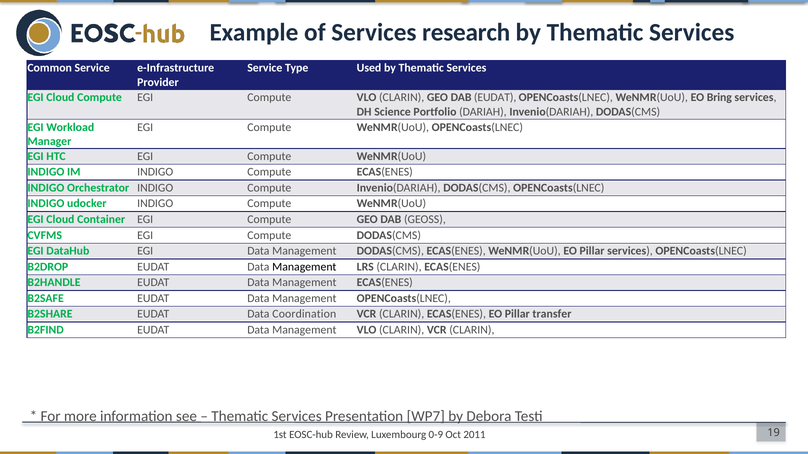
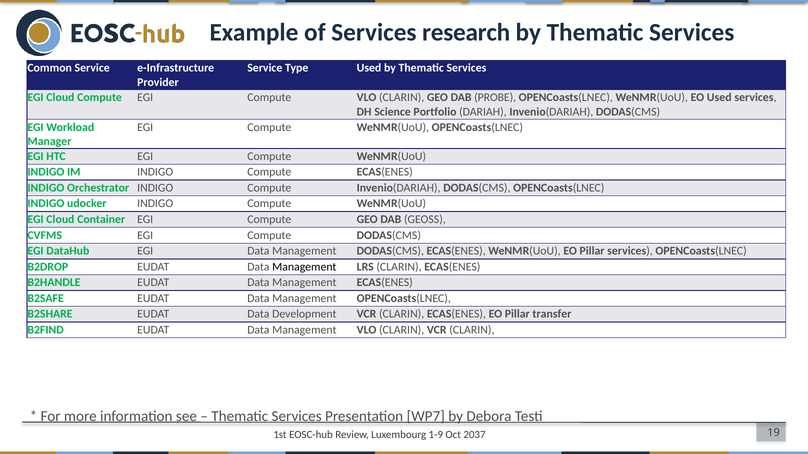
DAB EUDAT: EUDAT -> PROBE (495, 98)
EO Bring: Bring -> Used (719, 98)
Coordination: Coordination -> Development (304, 314)
0-9: 0-9 -> 1-9 (436, 435)
2011: 2011 -> 2037 (474, 435)
